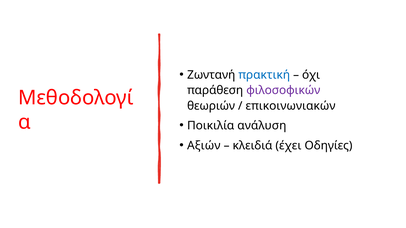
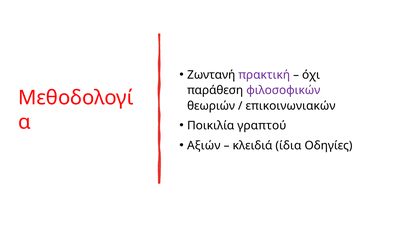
πρακτική colour: blue -> purple (264, 75)
ανάλυση: ανάλυση -> γραπτού (262, 126)
έχει: έχει -> ίδια (288, 146)
